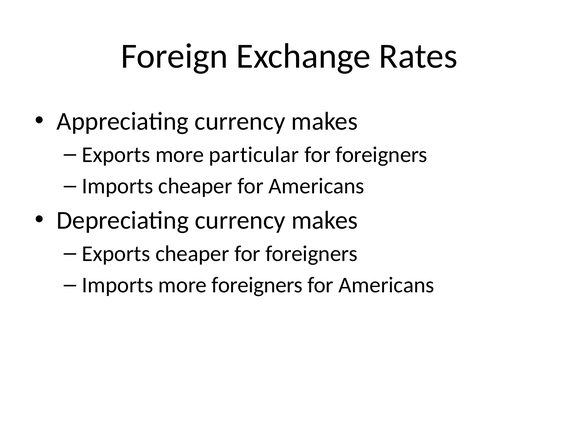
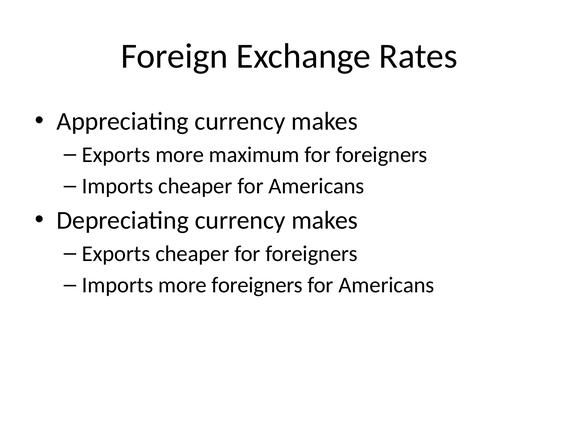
particular: particular -> maximum (254, 155)
